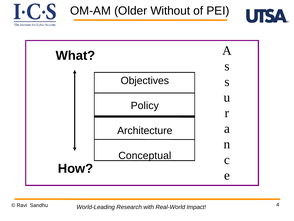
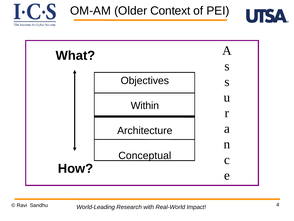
Without: Without -> Context (170, 11)
Policy: Policy -> Within (145, 105)
